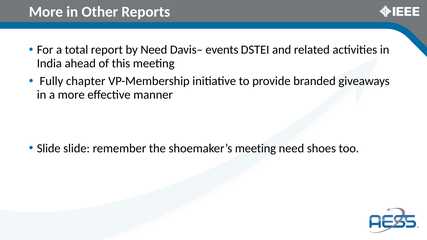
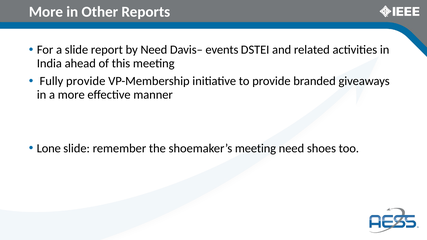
a total: total -> slide (76, 50)
Fully chapter: chapter -> provide (86, 81)
Slide: Slide -> Lone (49, 148)
